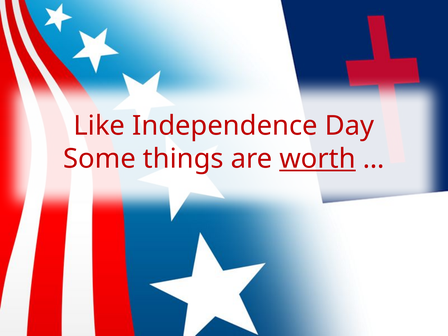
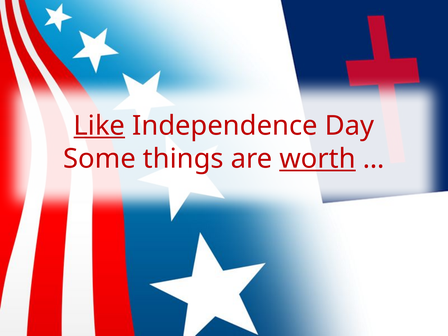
Like underline: none -> present (99, 126)
